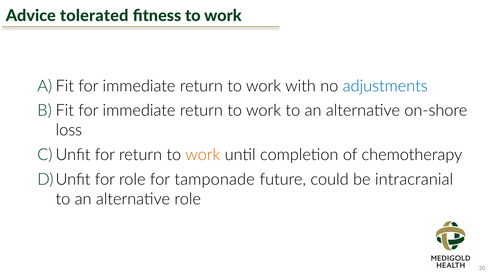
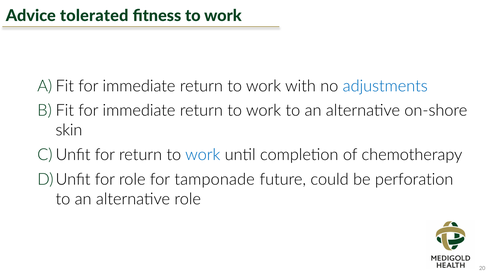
loss: loss -> skin (69, 130)
work colour: orange -> blue (203, 155)
intracranial: intracranial -> perforation (414, 180)
